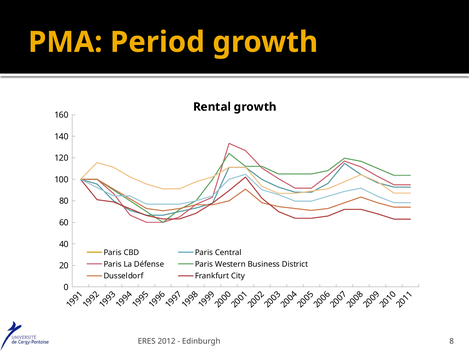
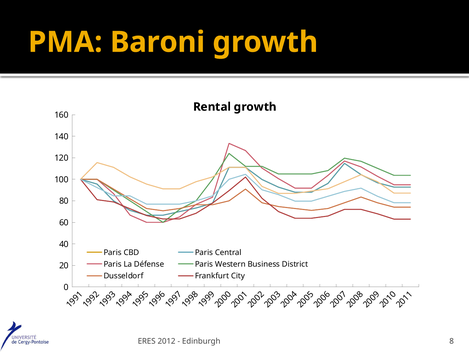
Period: Period -> Baroni (158, 42)
